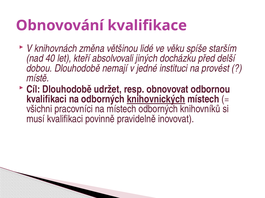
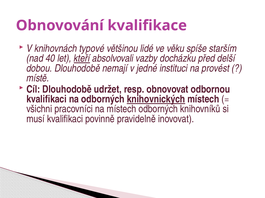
změna: změna -> typové (92, 49)
kteří underline: none -> present (82, 59)
jiných: jiných -> vazby (147, 59)
